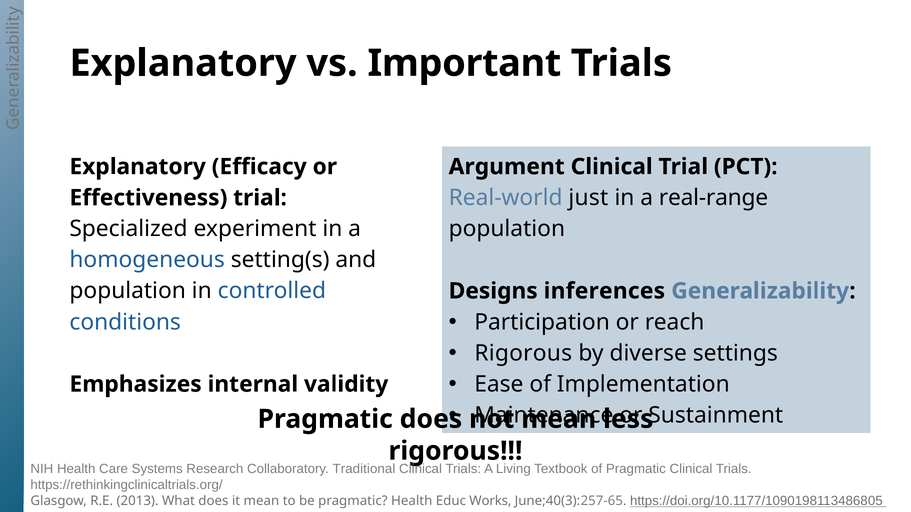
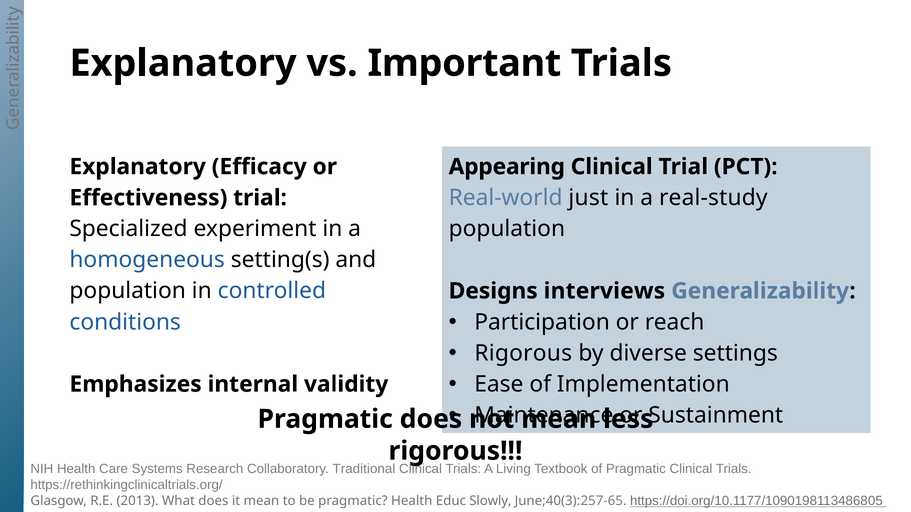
Argument: Argument -> Appearing (507, 167)
real-range: real-range -> real-study (713, 198)
inferences: inferences -> interviews (604, 291)
Works: Works -> Slowly (490, 501)
